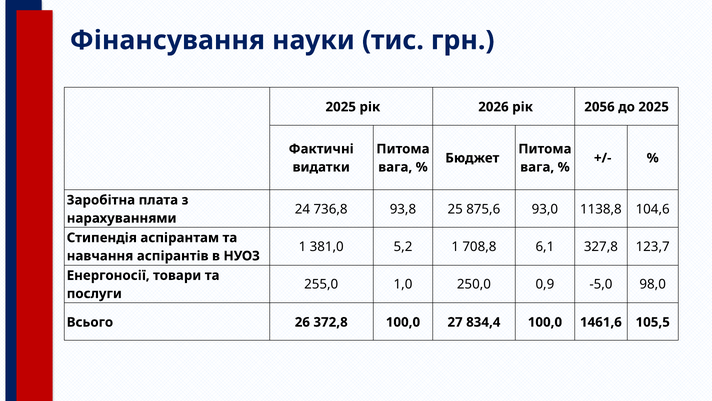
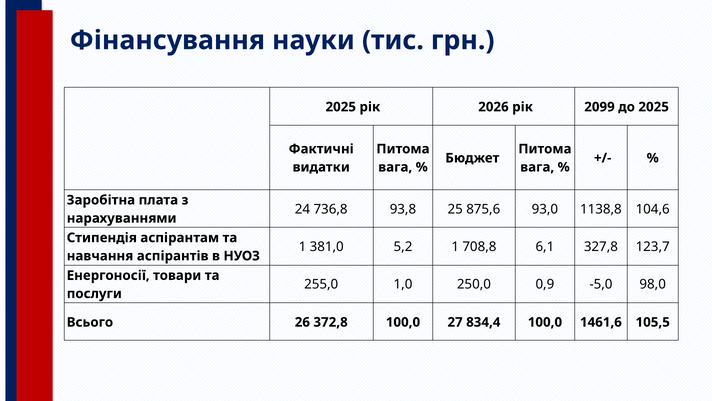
2056: 2056 -> 2099 (599, 107)
